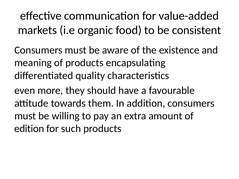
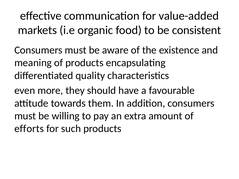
edition: edition -> efforts (29, 129)
